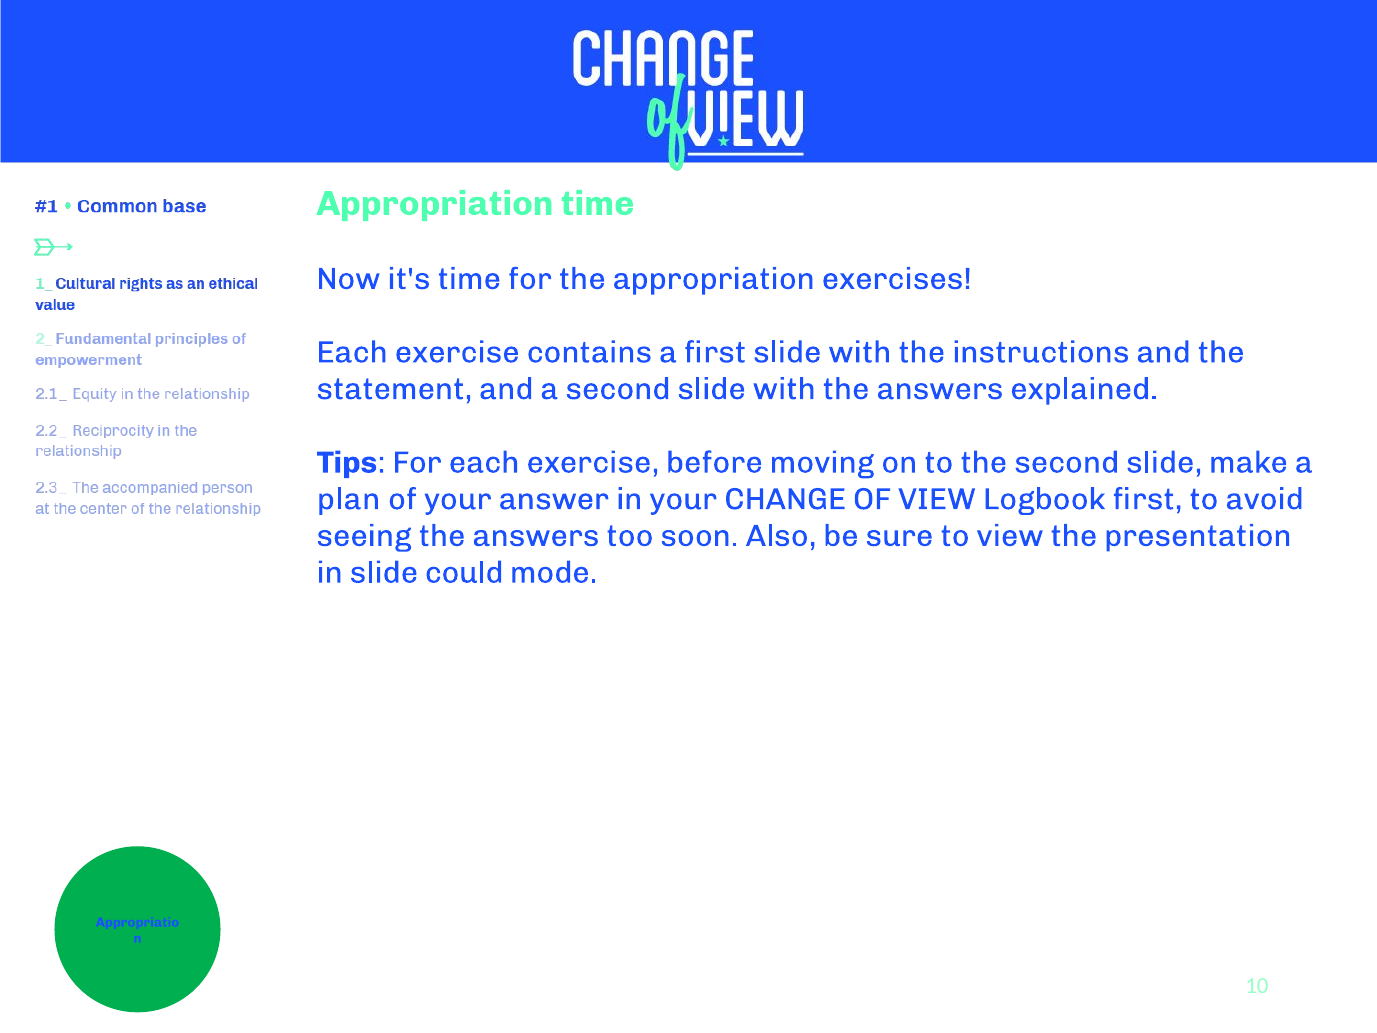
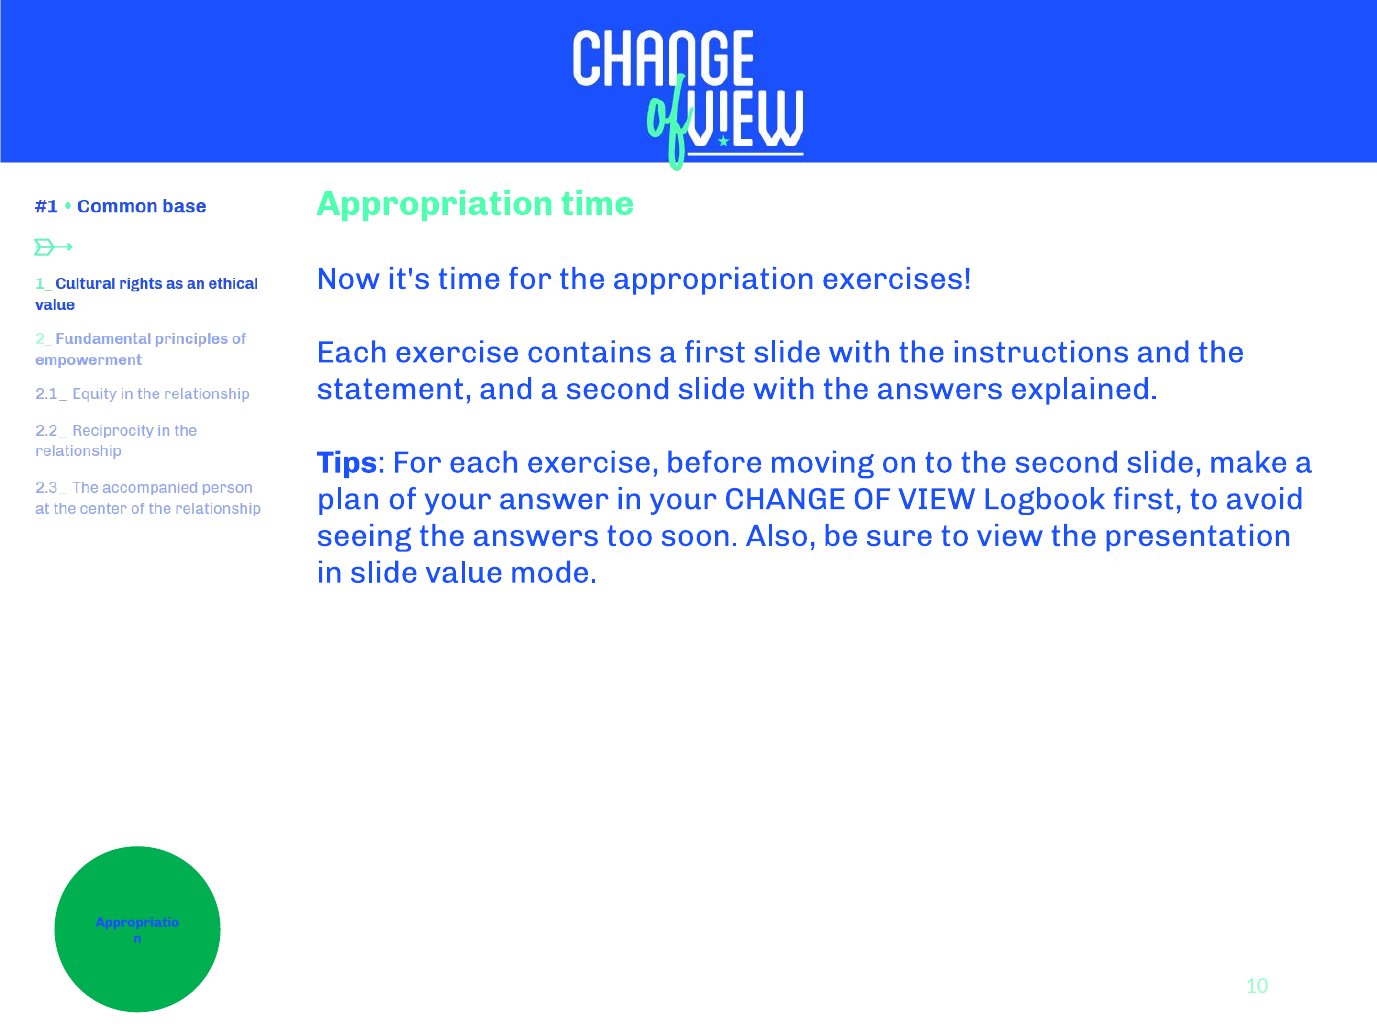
could: could -> value (464, 572)
